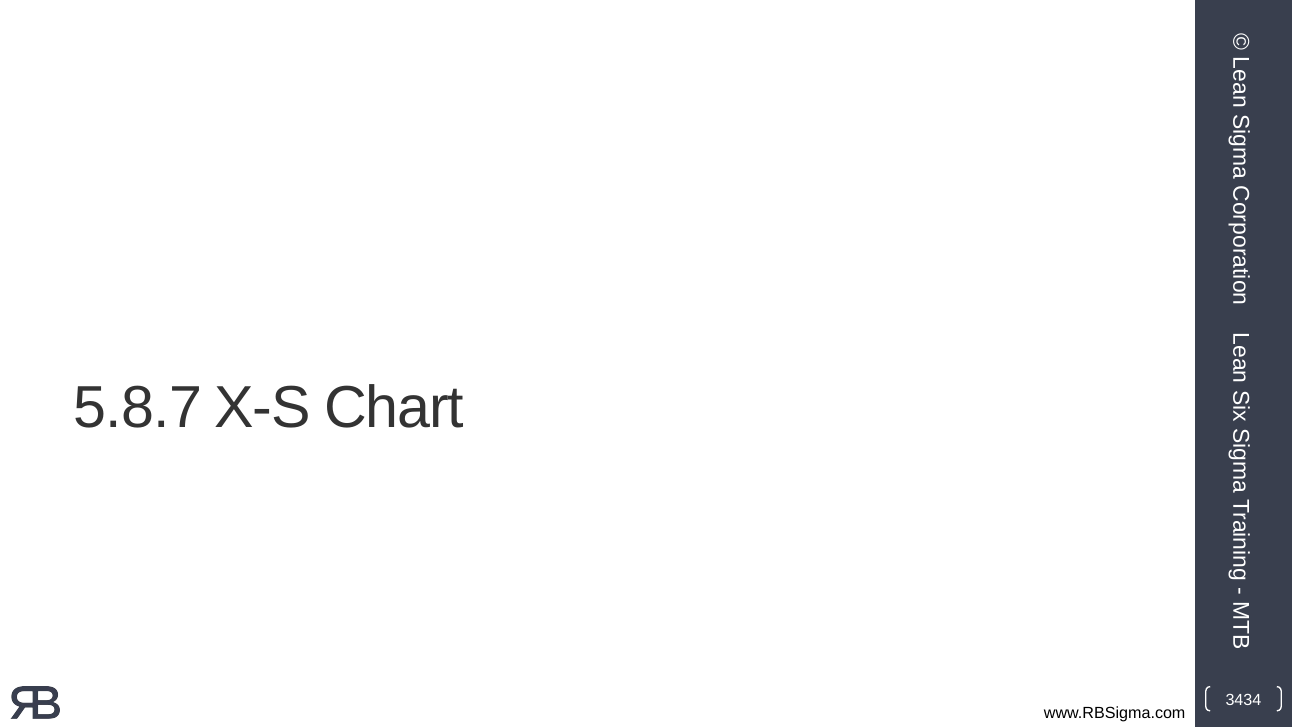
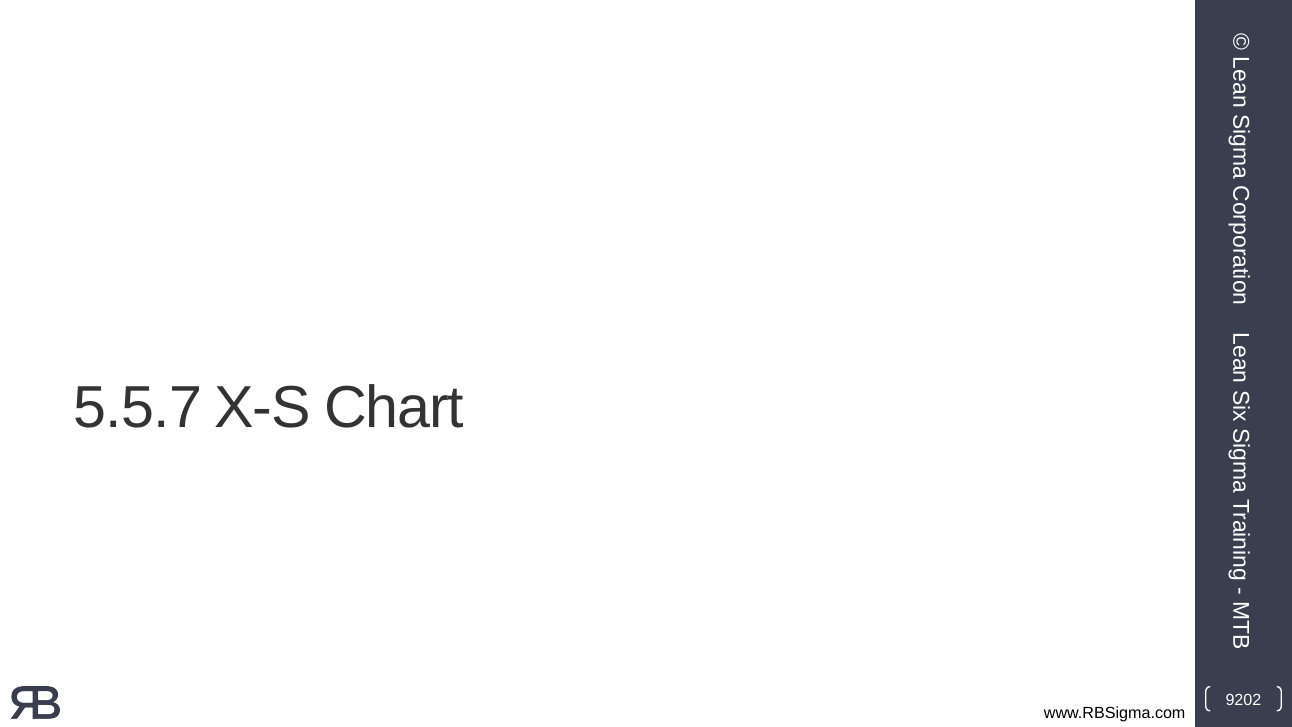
5.8.7: 5.8.7 -> 5.5.7 (138, 408)
3434: 3434 -> 9202 (1243, 700)
